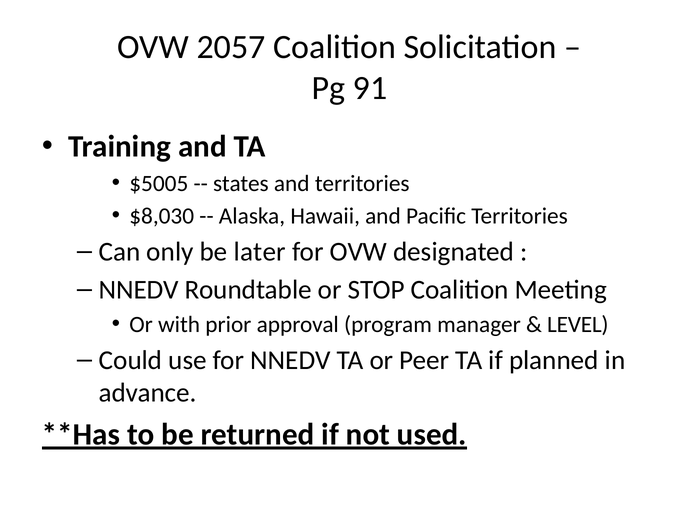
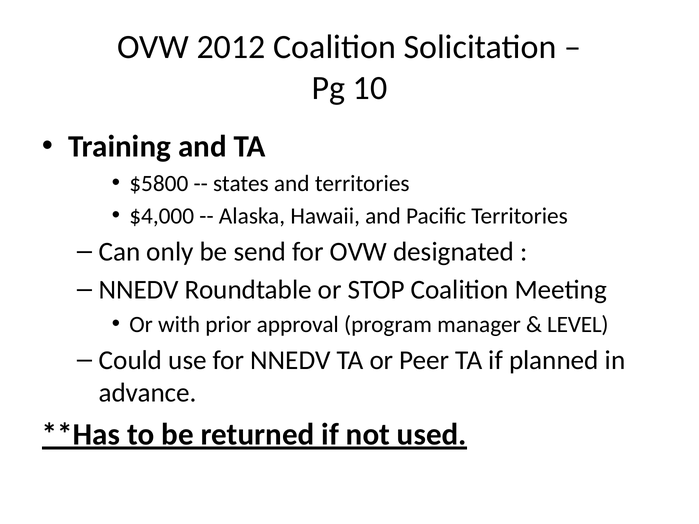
2057: 2057 -> 2012 (231, 47)
91: 91 -> 10 (370, 88)
$5005: $5005 -> $5800 (159, 183)
$8,030: $8,030 -> $4,000 (162, 216)
later: later -> send (260, 252)
